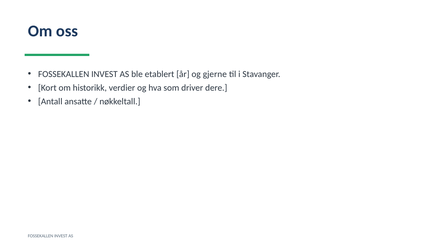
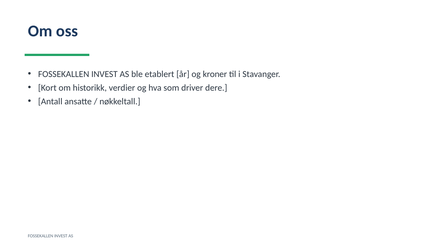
gjerne: gjerne -> kroner (215, 74)
